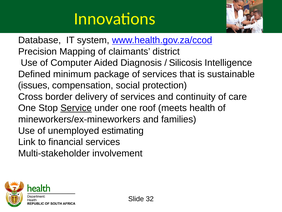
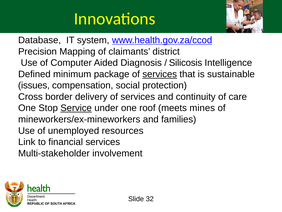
services underline: none -> present (160, 74)
health: health -> mines (202, 108)
estimating: estimating -> resources (123, 130)
